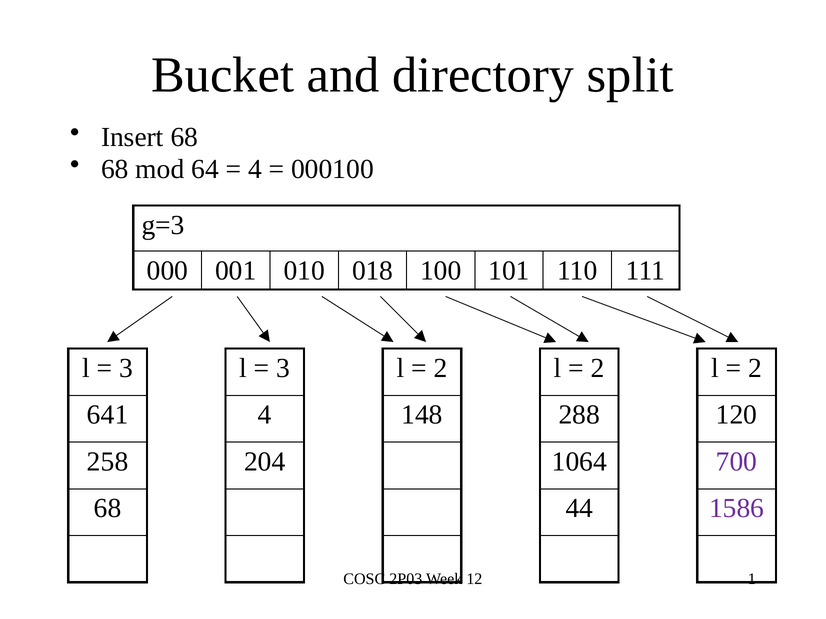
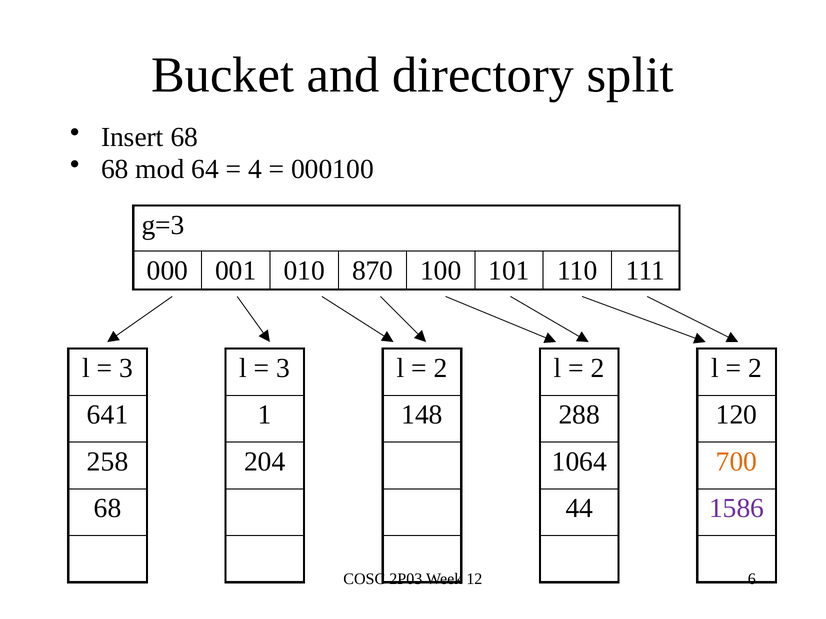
018: 018 -> 870 (373, 271)
641 4: 4 -> 1 (265, 415)
700 colour: purple -> orange (737, 462)
1: 1 -> 6 (752, 579)
